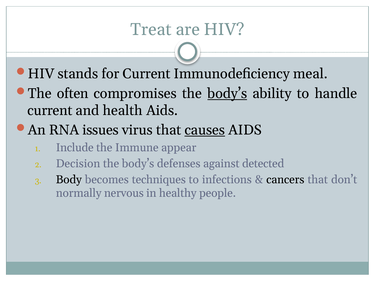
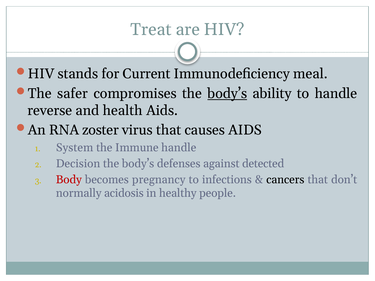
often: often -> safer (73, 94)
current: current -> reverse (50, 110)
issues: issues -> zoster (101, 130)
causes underline: present -> none (205, 130)
Include: Include -> System (75, 148)
Immune appear: appear -> handle (179, 148)
Body colour: black -> red (69, 180)
techniques: techniques -> pregnancy (159, 180)
nervous: nervous -> acidosis (124, 193)
